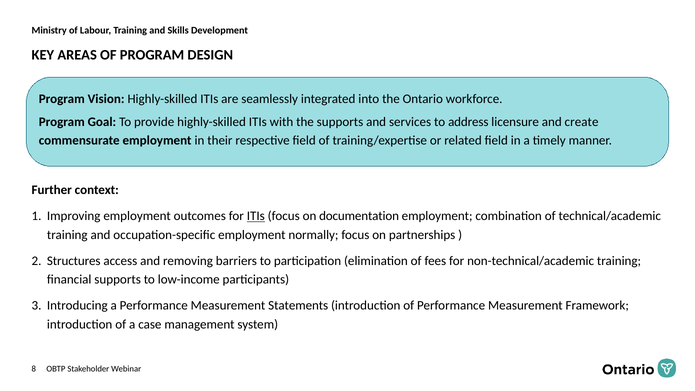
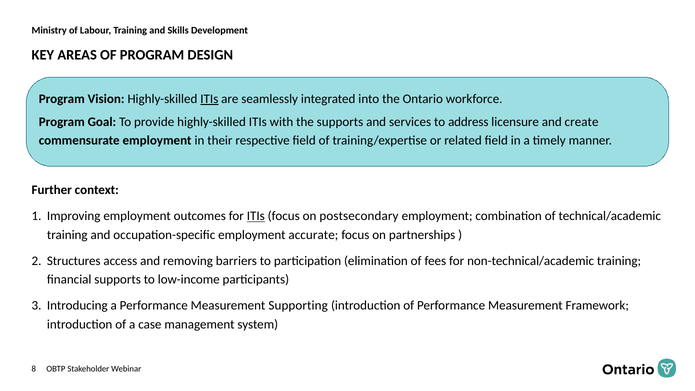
ITIs underline: none -> present (209, 99)
documentation: documentation -> postsecondary (359, 216)
normally: normally -> accurate (313, 235)
Statements: Statements -> Supporting (298, 306)
